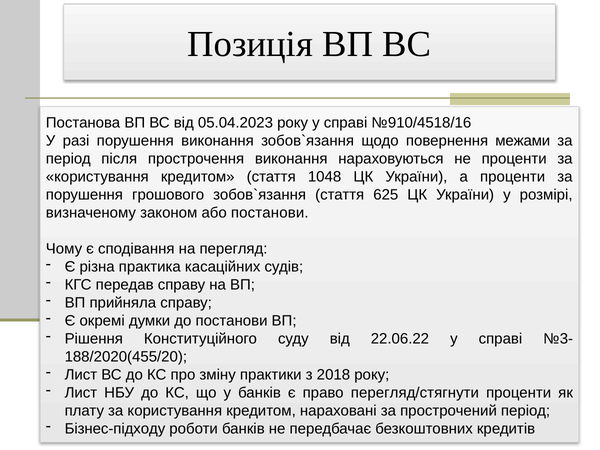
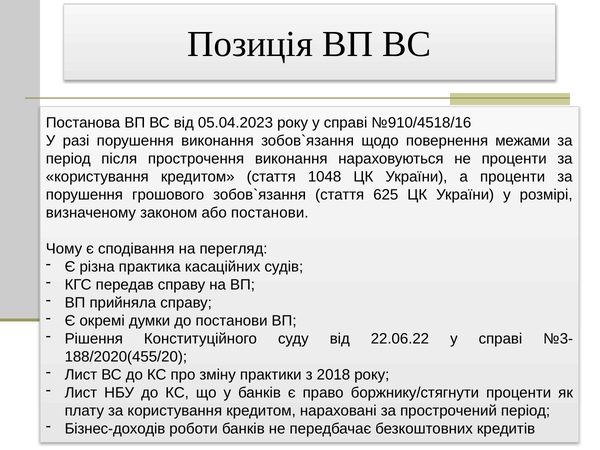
перегляд/стягнути: перегляд/стягнути -> боржнику/стягнути (415, 393)
Бізнес-підходу: Бізнес-підходу -> Бізнес-доходів (115, 429)
